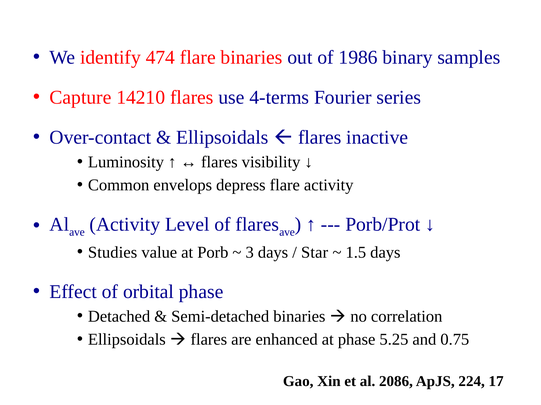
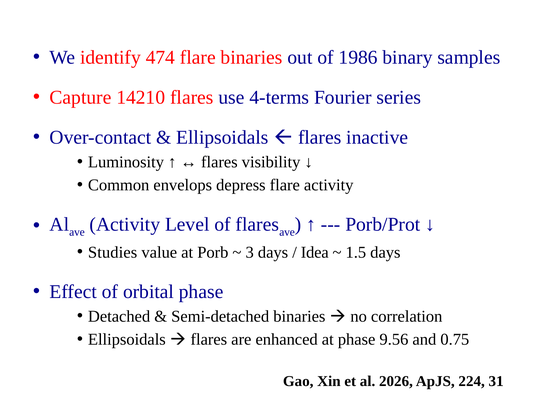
Star: Star -> Idea (315, 253)
5.25: 5.25 -> 9.56 (394, 340)
2086: 2086 -> 2026 (396, 382)
17: 17 -> 31 (496, 382)
